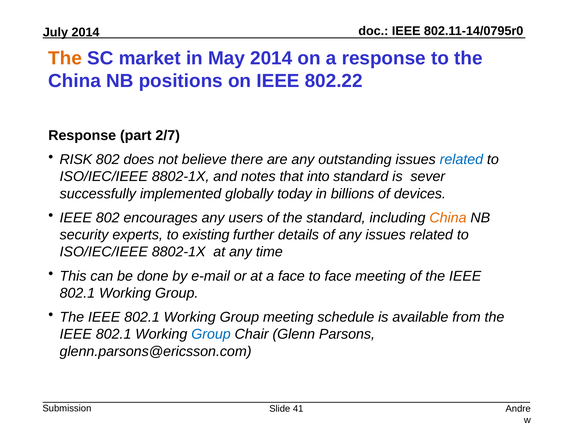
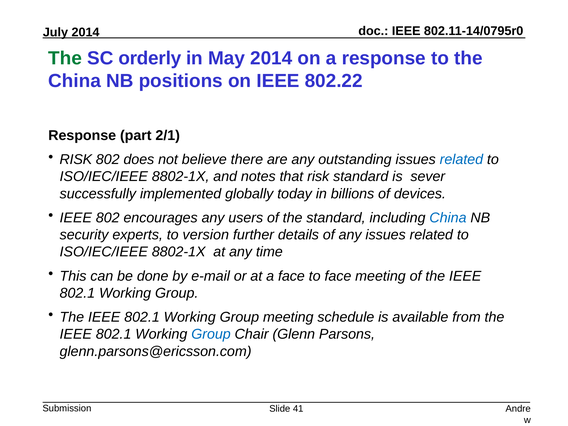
The colour: orange -> green (65, 58)
market: market -> orderly (150, 58)
2/7: 2/7 -> 2/1 (168, 135)
that into: into -> risk (318, 177)
China colour: orange -> blue (448, 218)
existing: existing -> version (206, 235)
